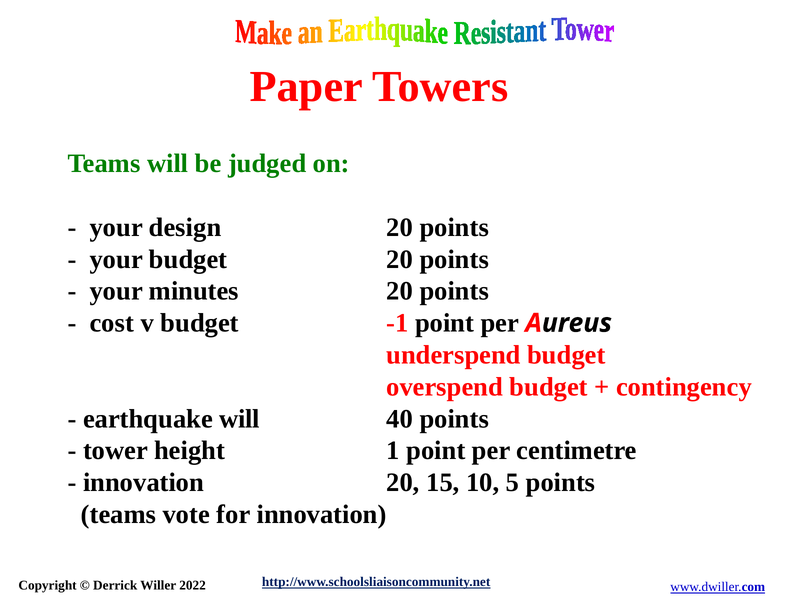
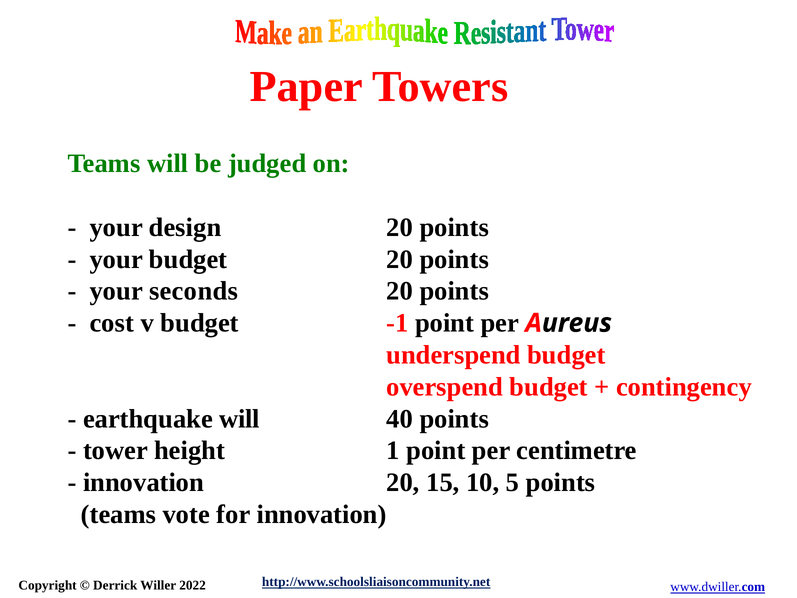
minutes: minutes -> seconds (194, 291)
